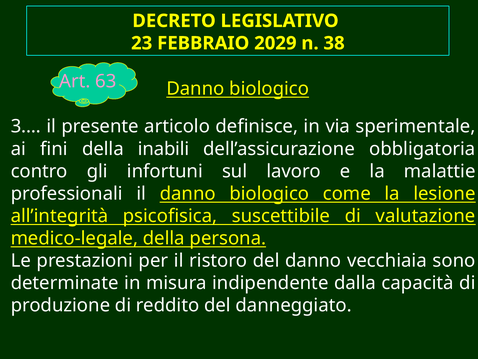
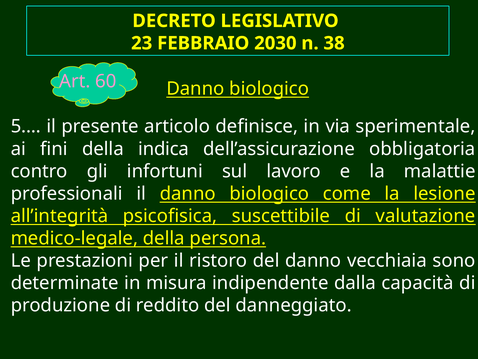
2029: 2029 -> 2030 (275, 43)
63: 63 -> 60 (106, 81)
3.…: 3.… -> 5.… (26, 126)
inabili: inabili -> indica (164, 149)
